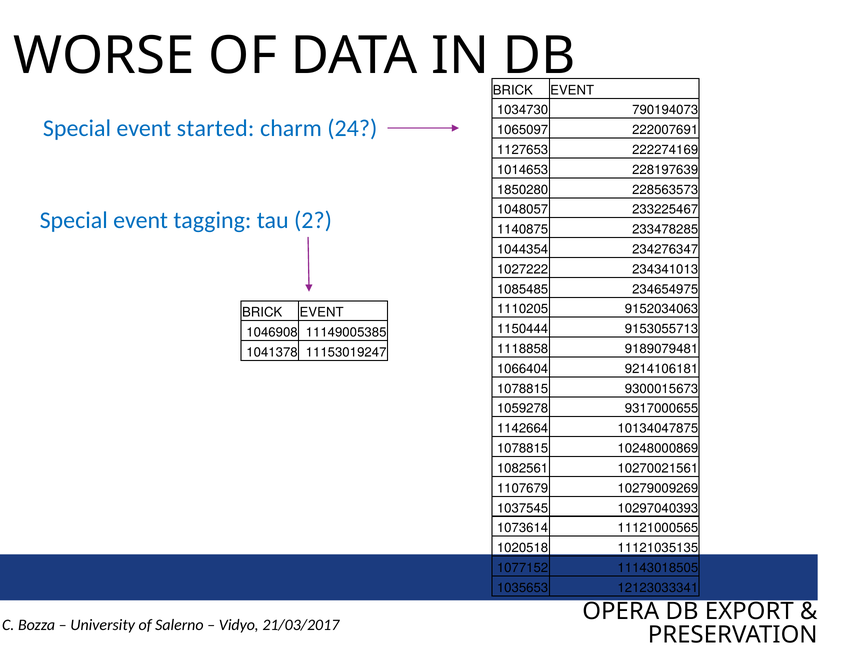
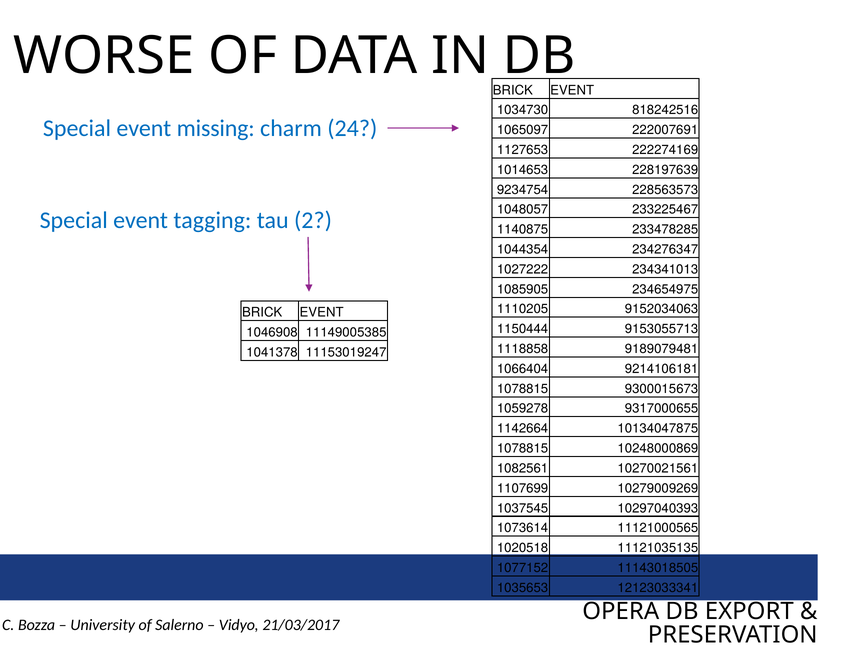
790194073: 790194073 -> 818242516 (665, 110)
started: started -> missing (216, 129)
1850280: 1850280 -> 9234754 (523, 190)
1085485: 1085485 -> 1085905 (523, 289)
1107679: 1107679 -> 1107699 (523, 488)
